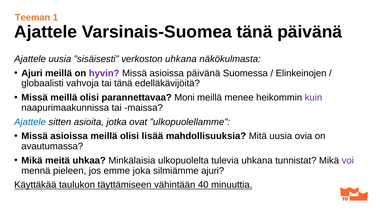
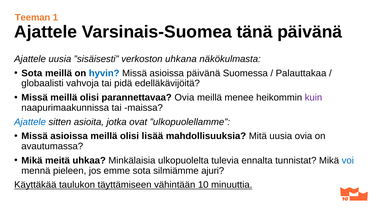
Ajuri: Ajuri -> Sota (32, 73)
hyvin colour: purple -> blue (104, 73)
Elinkeinojen: Elinkeinojen -> Palauttakaa (301, 73)
tai tänä: tänä -> pidä (123, 84)
parannettavaa Moni: Moni -> Ovia (184, 98)
tulevia uhkana: uhkana -> ennalta (257, 161)
voi colour: purple -> blue (348, 161)
emme joka: joka -> sota (142, 171)
40: 40 -> 10 (203, 186)
